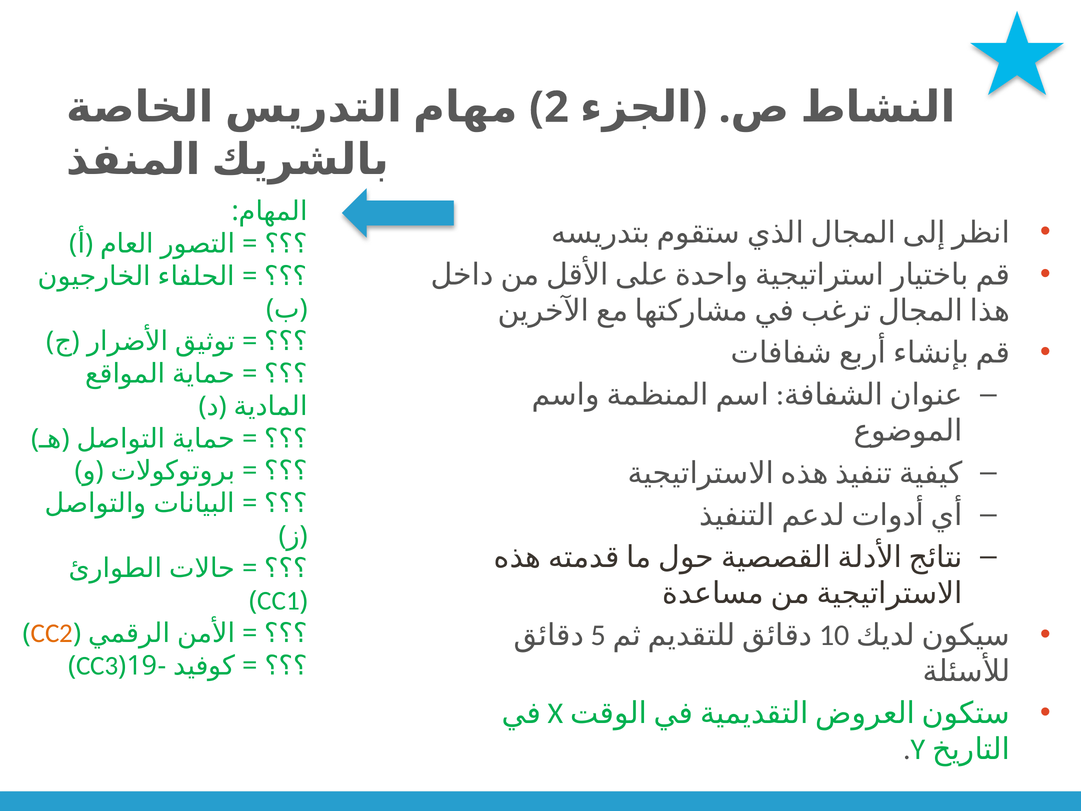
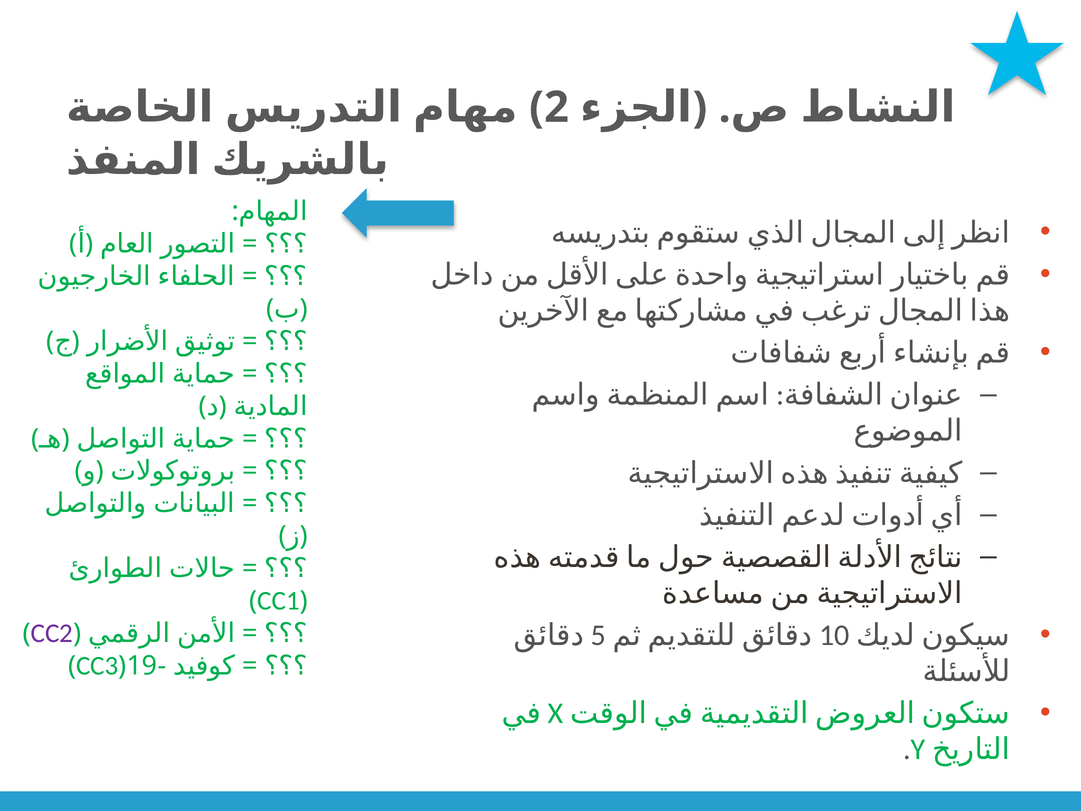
CC2 colour: orange -> purple (52, 633)
